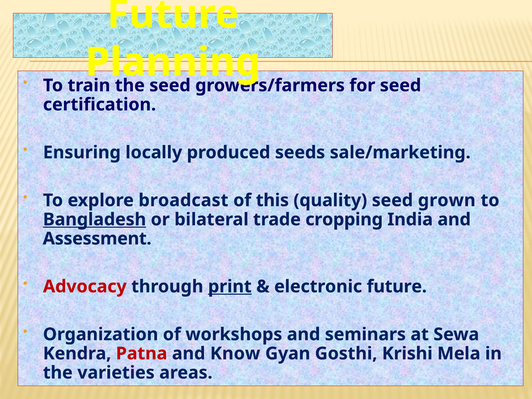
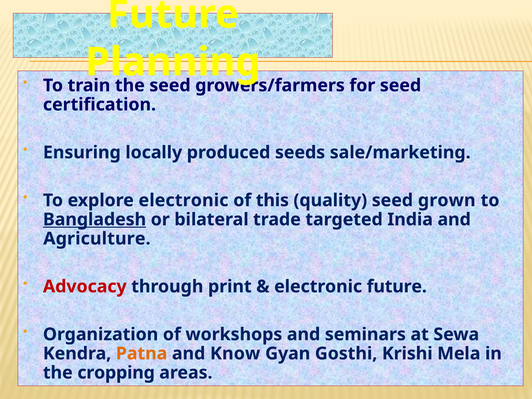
explore broadcast: broadcast -> electronic (183, 200)
cropping: cropping -> targeted (344, 219)
Assessment: Assessment -> Agriculture (97, 239)
print underline: present -> none (230, 287)
Patna colour: red -> orange (142, 354)
varieties: varieties -> cropping (116, 373)
